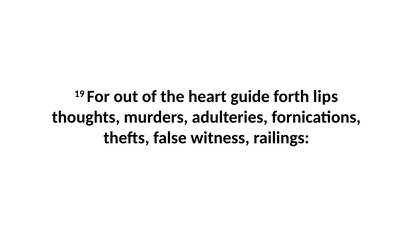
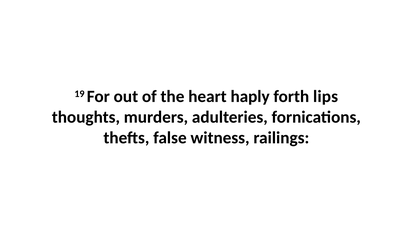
guide: guide -> haply (250, 97)
